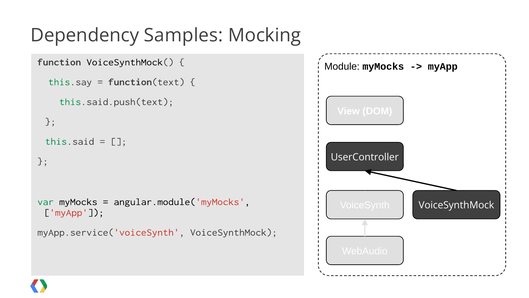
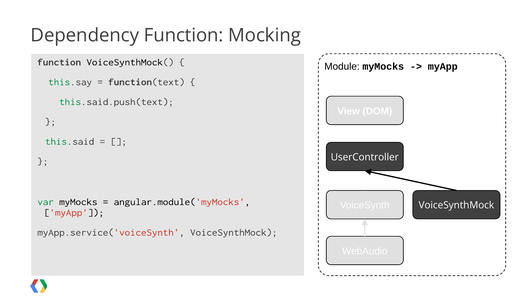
Dependency Samples: Samples -> Function (184, 35)
